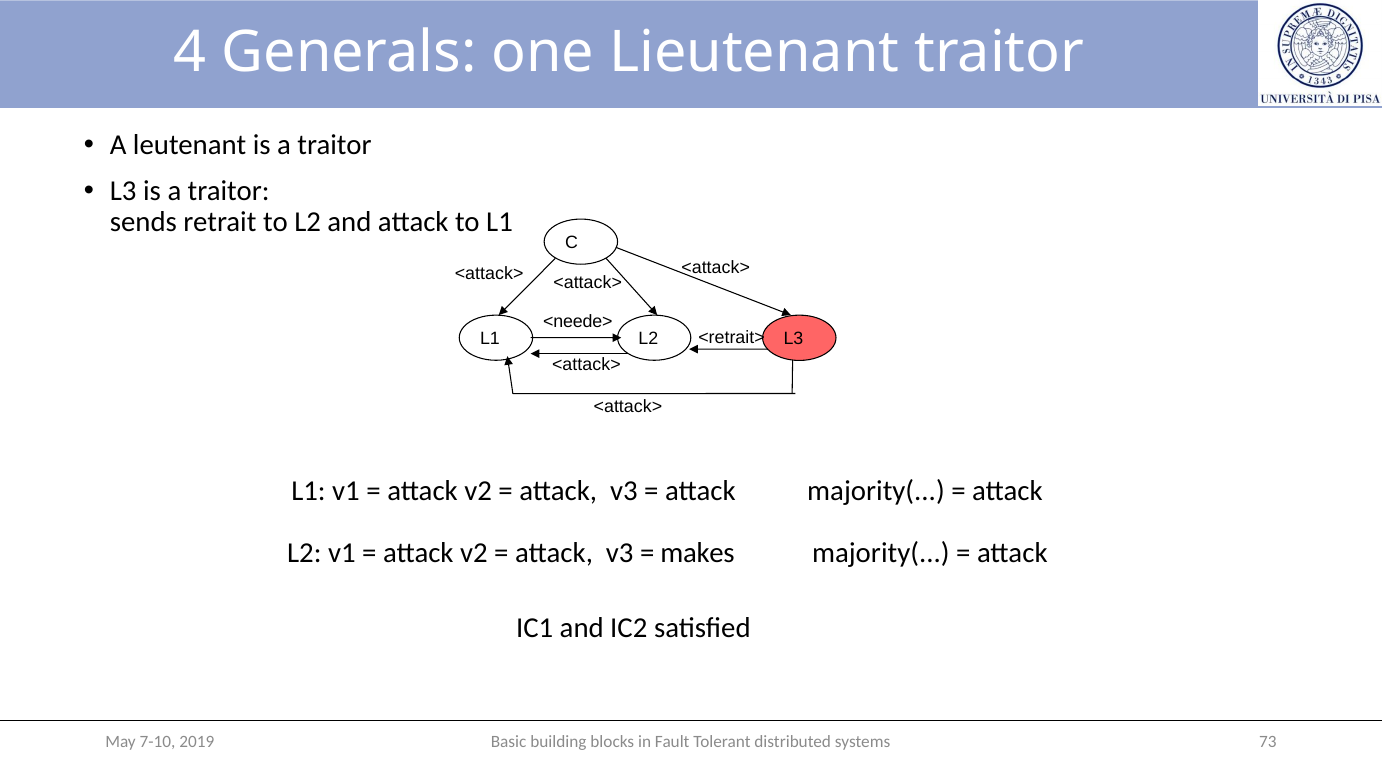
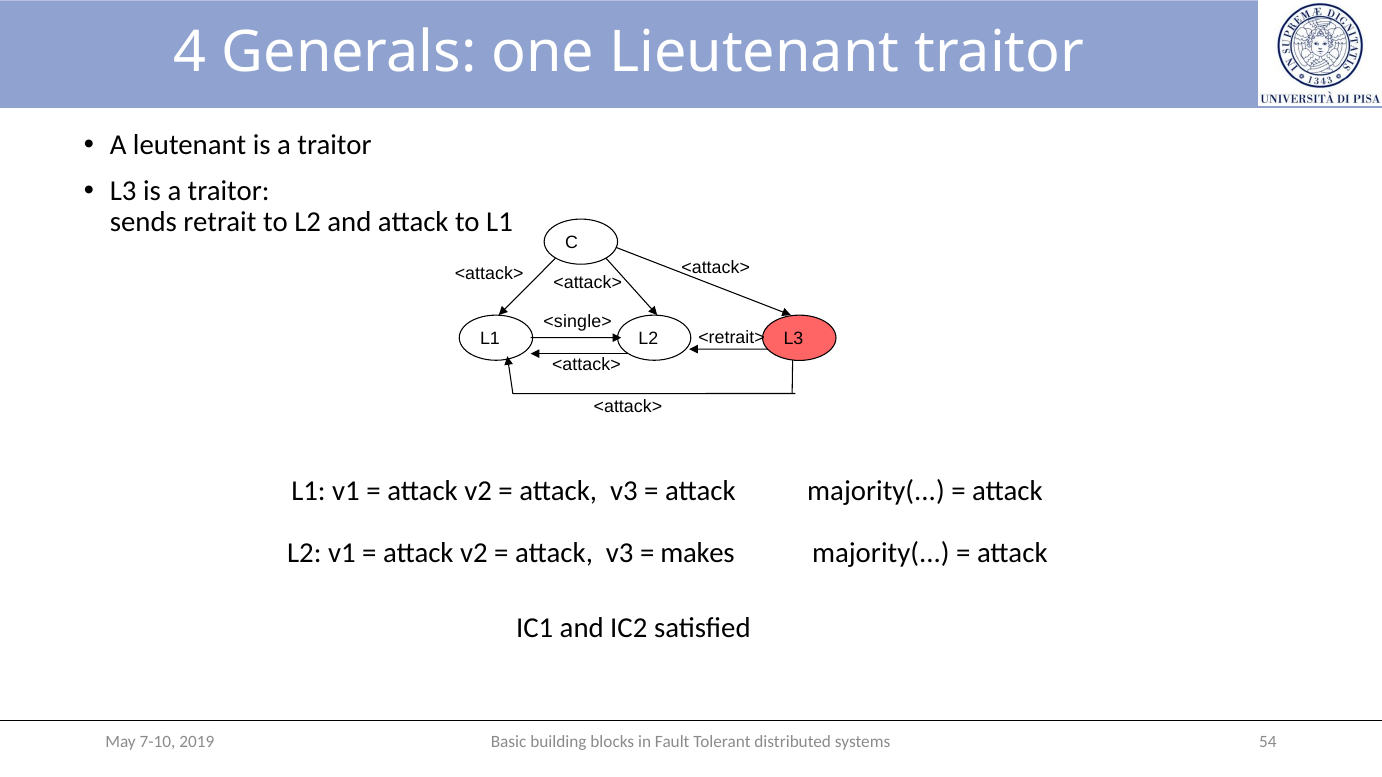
<neede>: <neede> -> <single> (578, 322)
73: 73 -> 54 (1268, 742)
